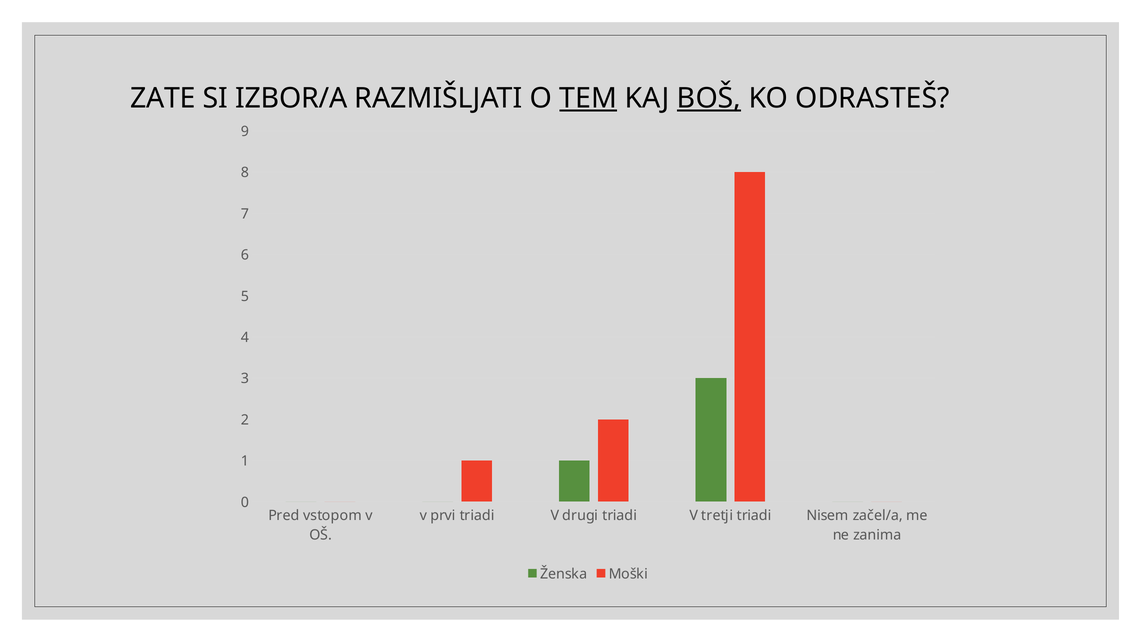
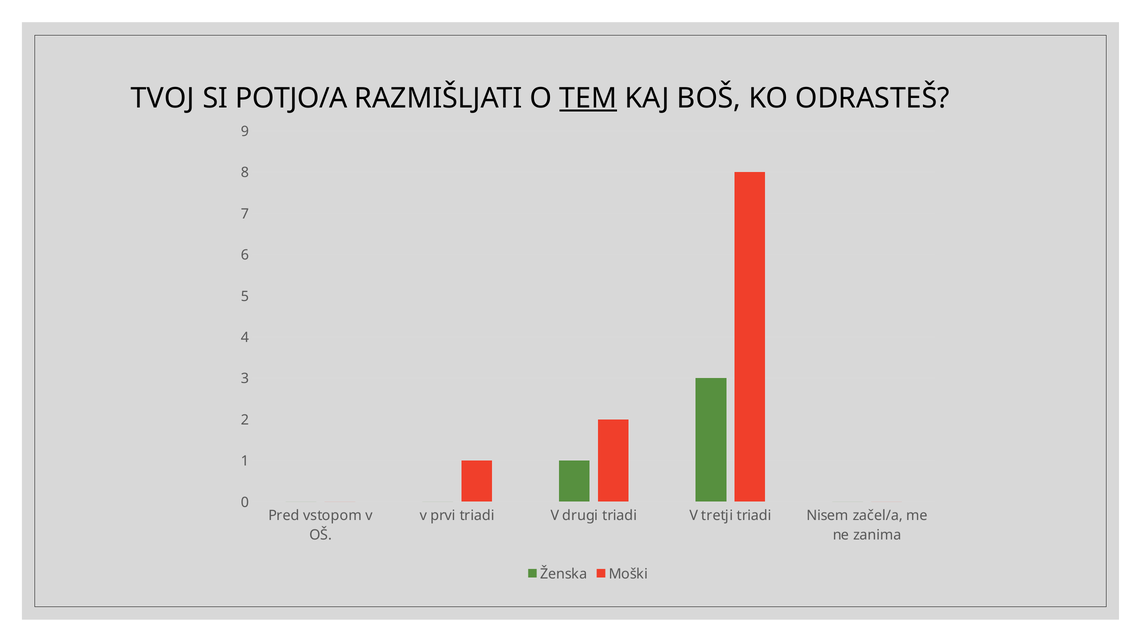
ZATE: ZATE -> TVOJ (163, 98)
IZBOR/A: IZBOR/A -> POTJO/A (291, 98)
BOŠ underline: present -> none (709, 98)
